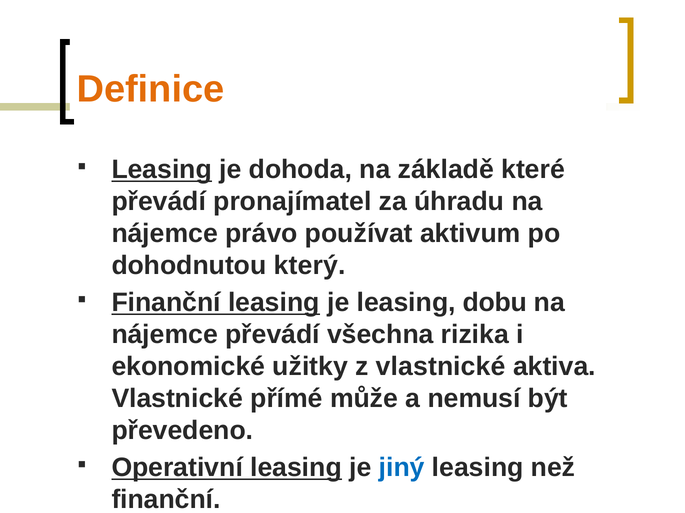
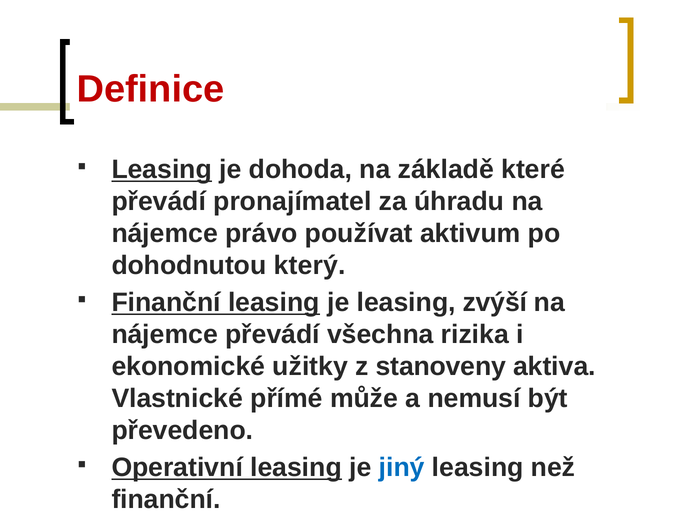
Definice colour: orange -> red (151, 89)
dobu: dobu -> zvýší (495, 303)
z vlastnické: vlastnické -> stanoveny (441, 367)
